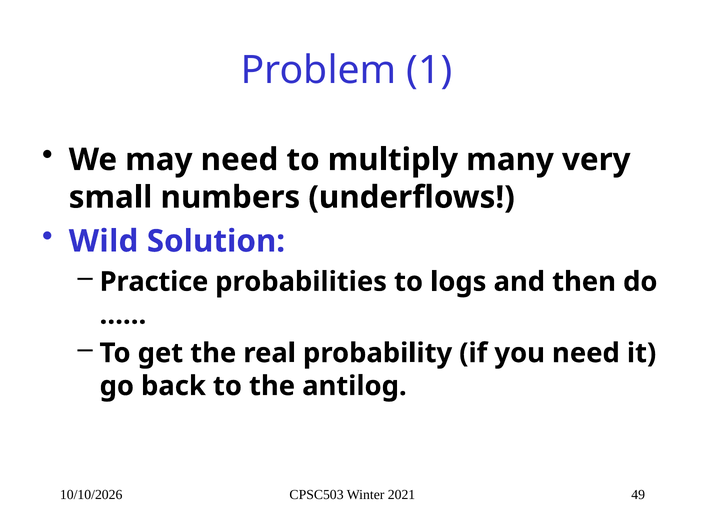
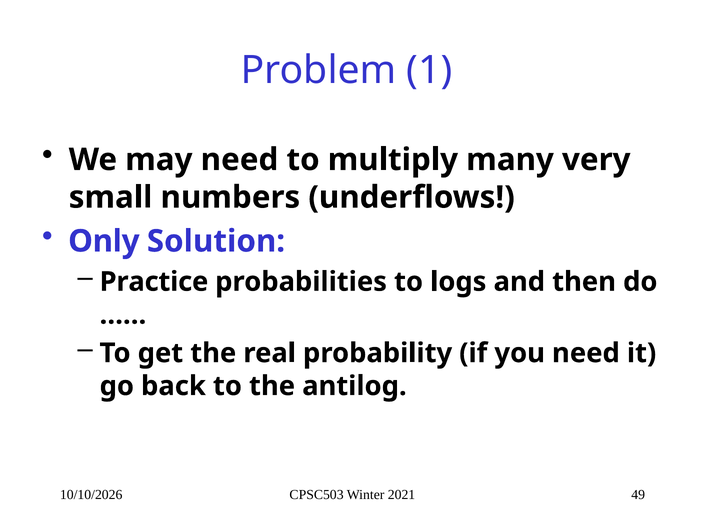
Wild: Wild -> Only (104, 241)
